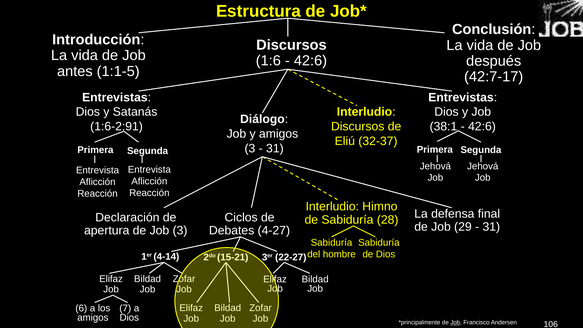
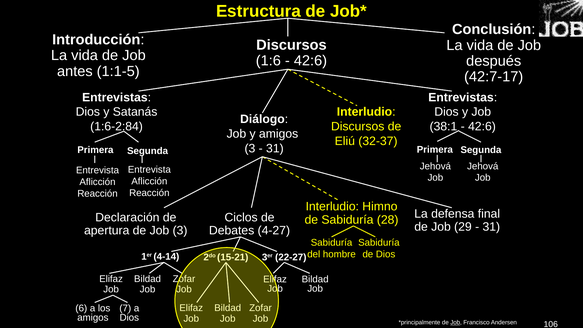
1:6-2:91: 1:6-2:91 -> 1:6-2:84 (117, 127)
